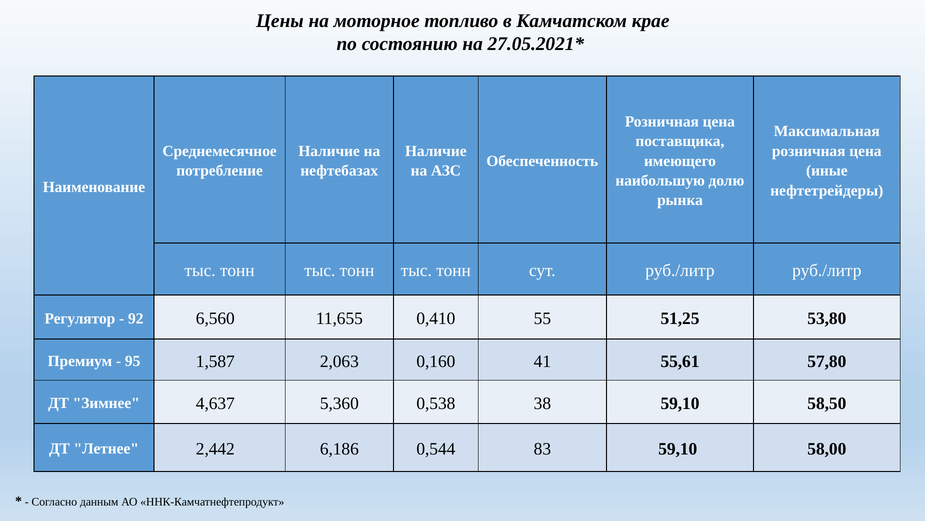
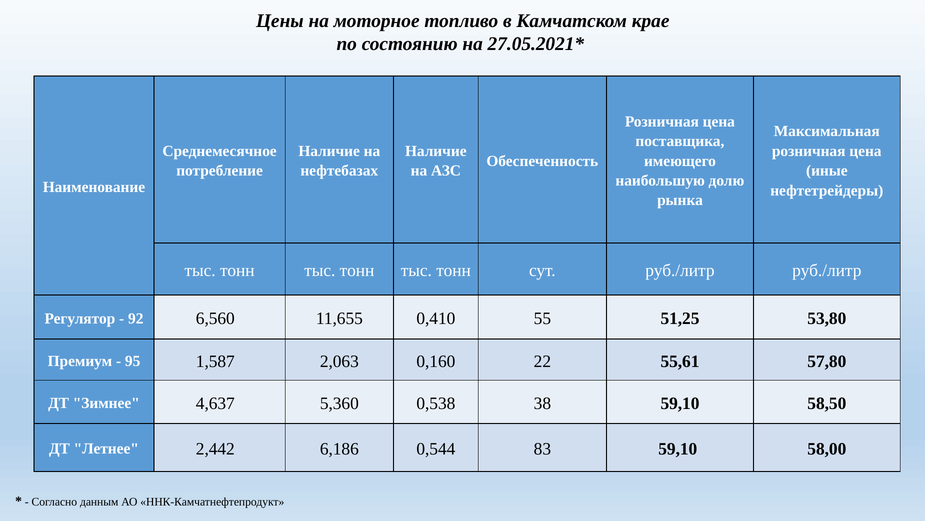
41: 41 -> 22 (542, 361)
